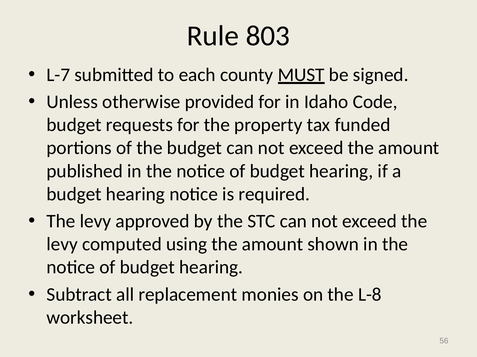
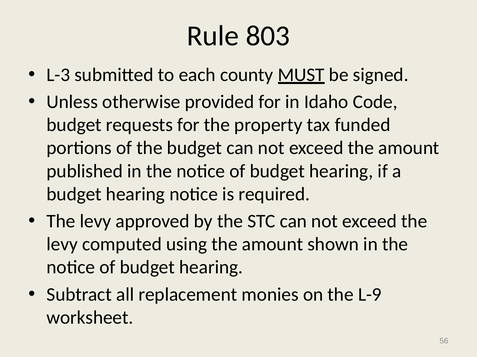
L-7: L-7 -> L-3 (58, 75)
L-8: L-8 -> L-9 (370, 295)
